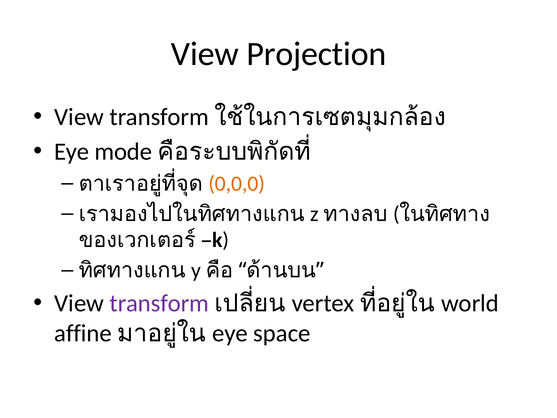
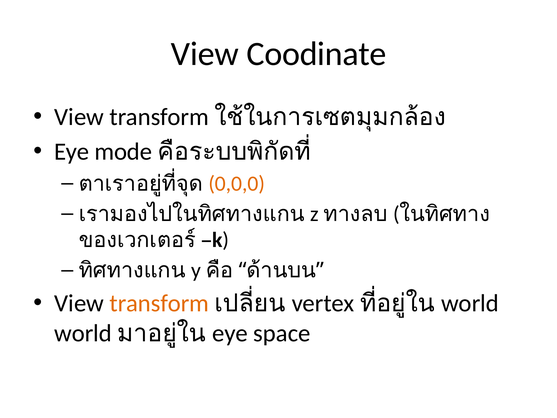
Projection: Projection -> Coodinate (316, 54)
transform colour: purple -> orange (159, 303)
affine: affine -> world (83, 333)
